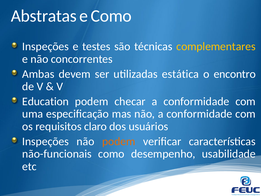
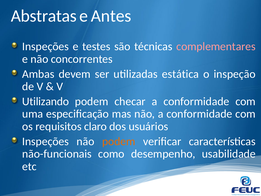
e Como: Como -> Antes (111, 16)
complementares colour: yellow -> pink (216, 46)
encontro: encontro -> inspeção (235, 74)
Education: Education -> Utilizando (46, 101)
